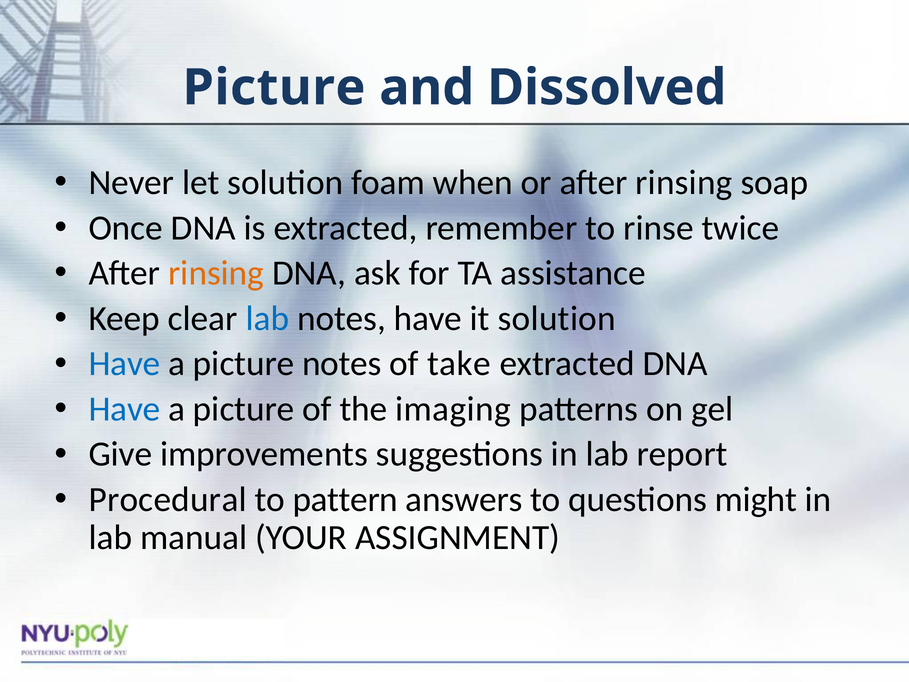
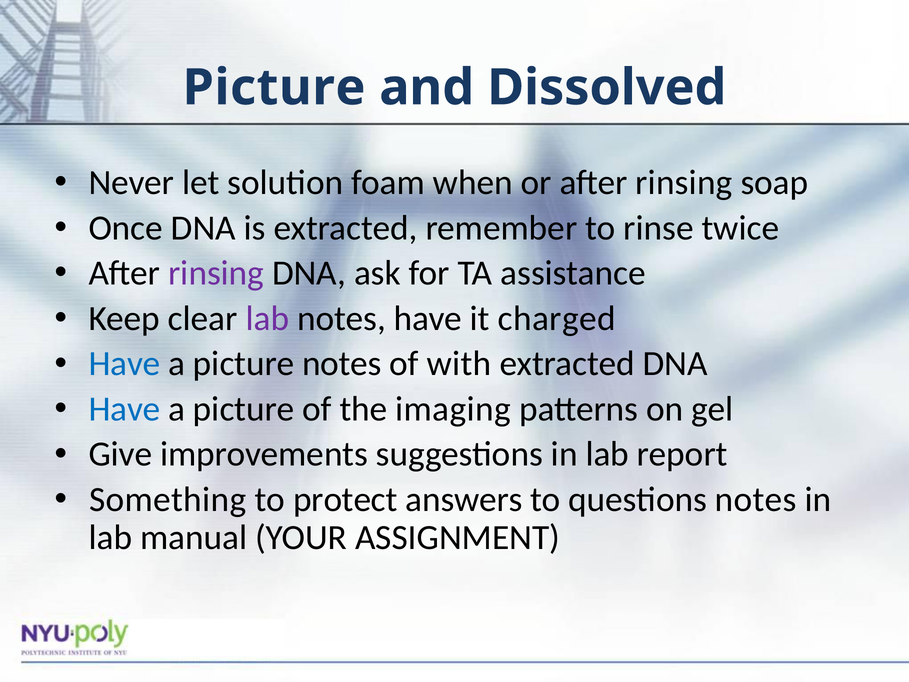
rinsing colour: orange -> purple (216, 273)
lab colour: blue -> purple (267, 318)
it solution: solution -> charged (557, 318)
take: take -> with (459, 364)
Procedural: Procedural -> Something (168, 499)
pattern: pattern -> protect (345, 499)
questions might: might -> notes (756, 499)
